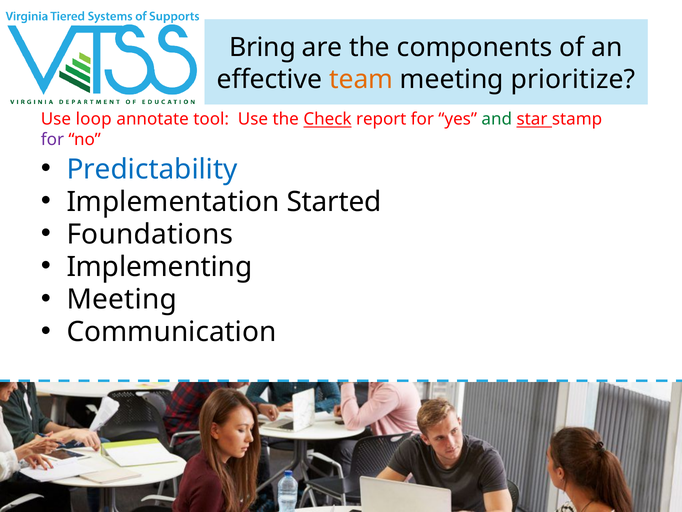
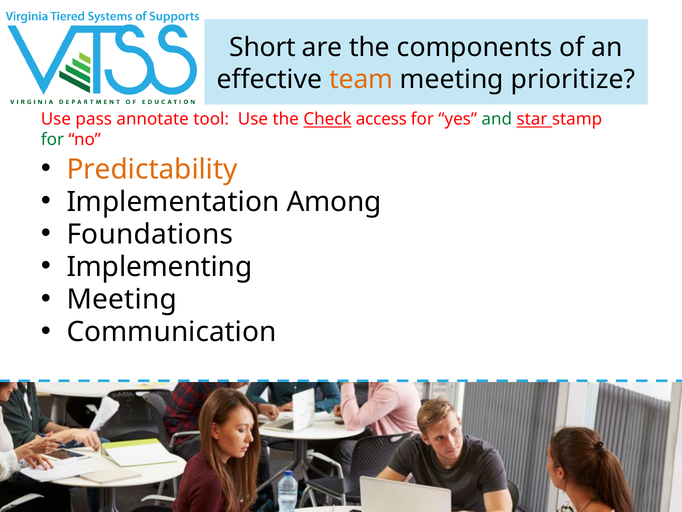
Bring: Bring -> Short (263, 48)
loop: loop -> pass (94, 119)
report: report -> access (381, 119)
for colour: purple -> green (52, 140)
Predictability colour: blue -> orange (152, 169)
Started: Started -> Among (334, 202)
